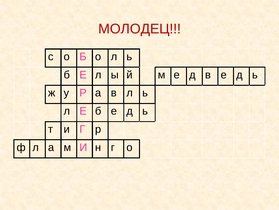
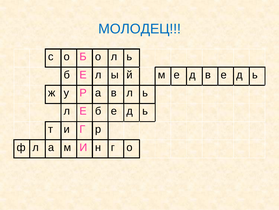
МОЛОДЕЦ colour: red -> blue (140, 29)
